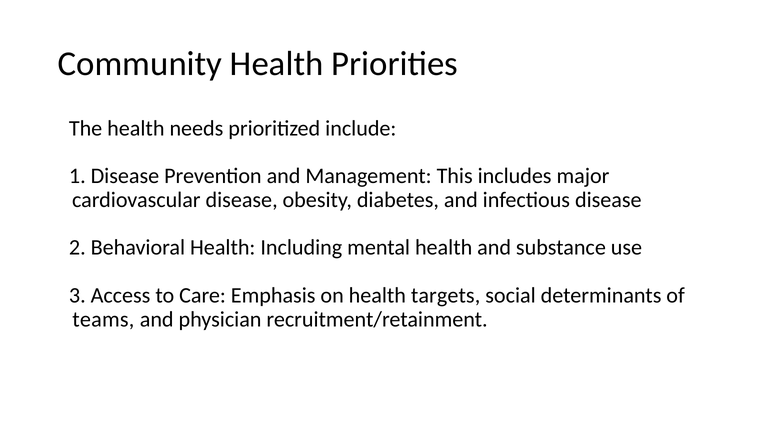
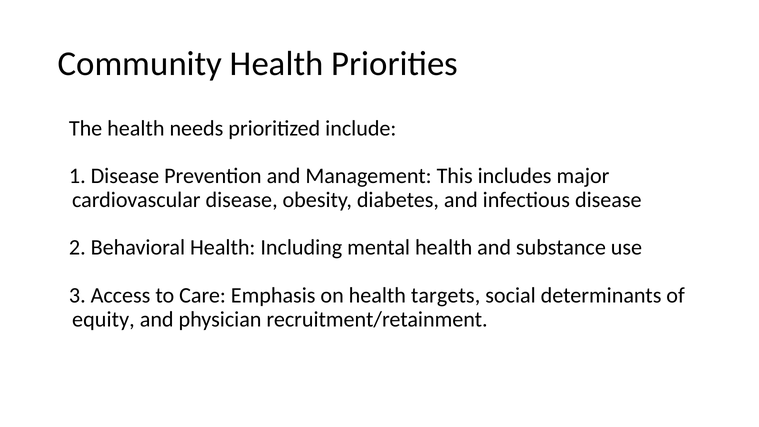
teams: teams -> equity (103, 319)
